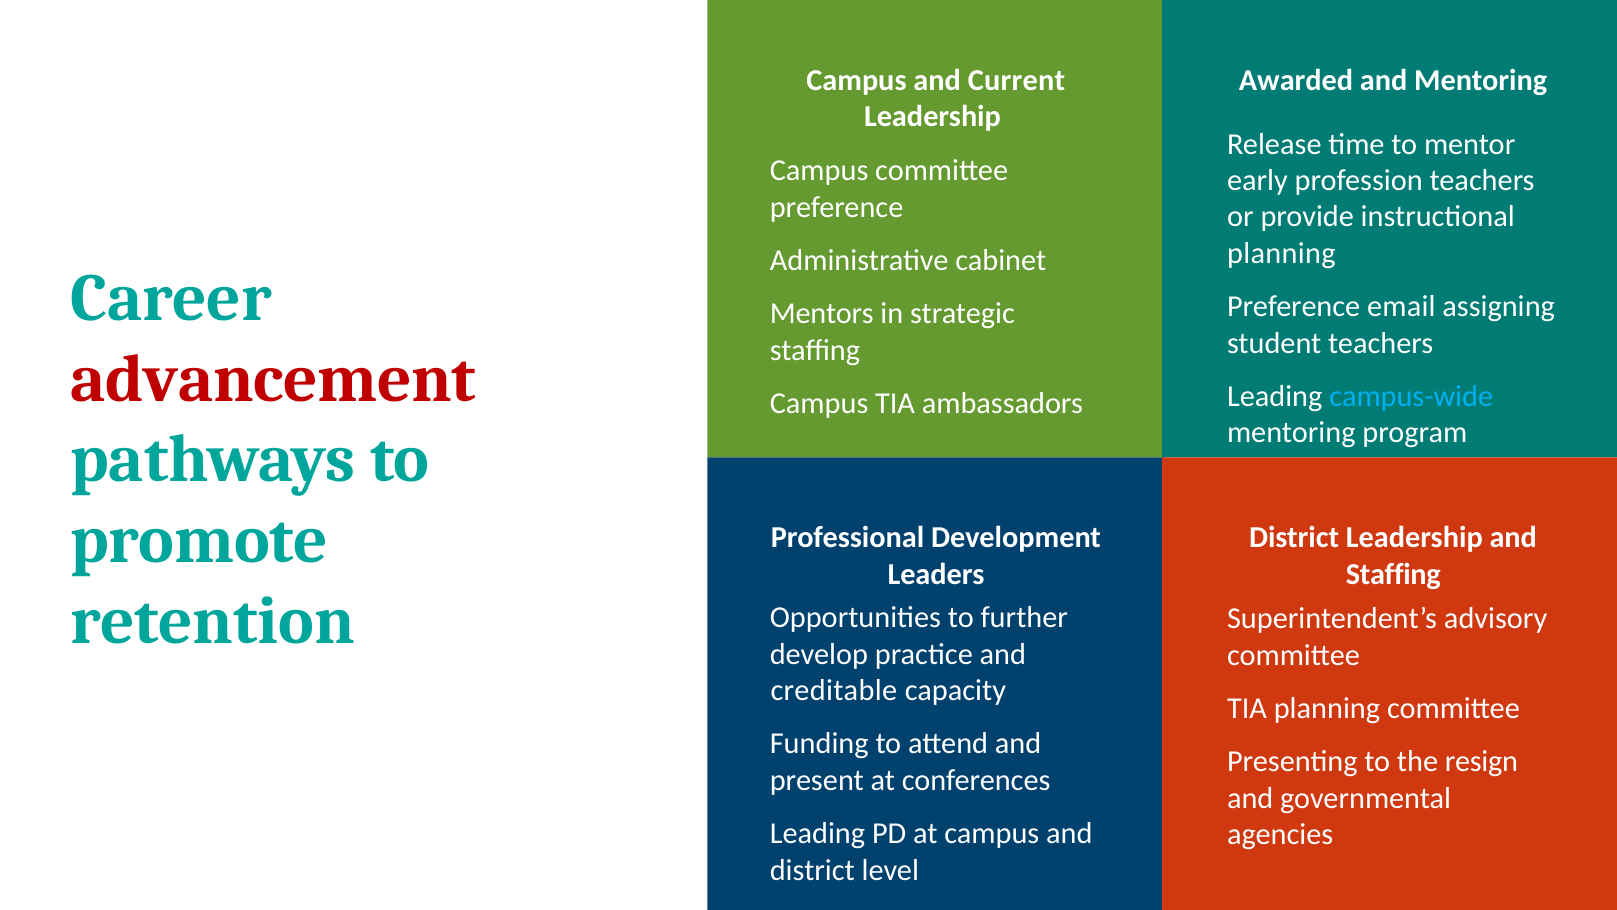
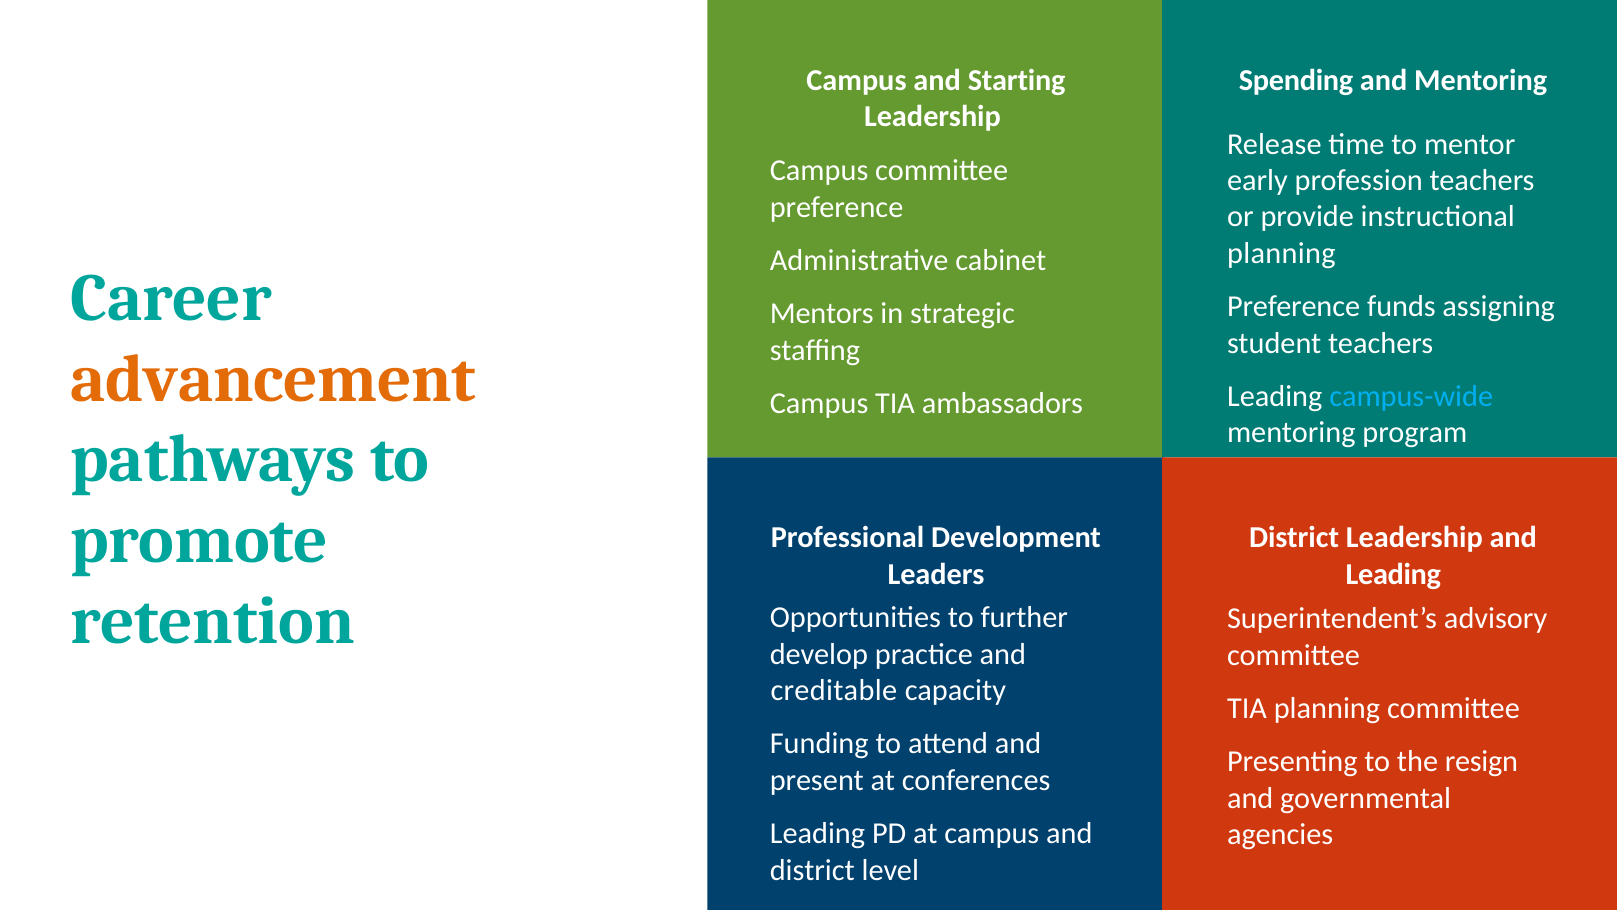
Current: Current -> Starting (1017, 80)
Awarded: Awarded -> Spending (1296, 80)
email: email -> funds (1401, 306)
advancement colour: red -> orange (273, 379)
Staffing: Staffing -> Leading (1393, 574)
